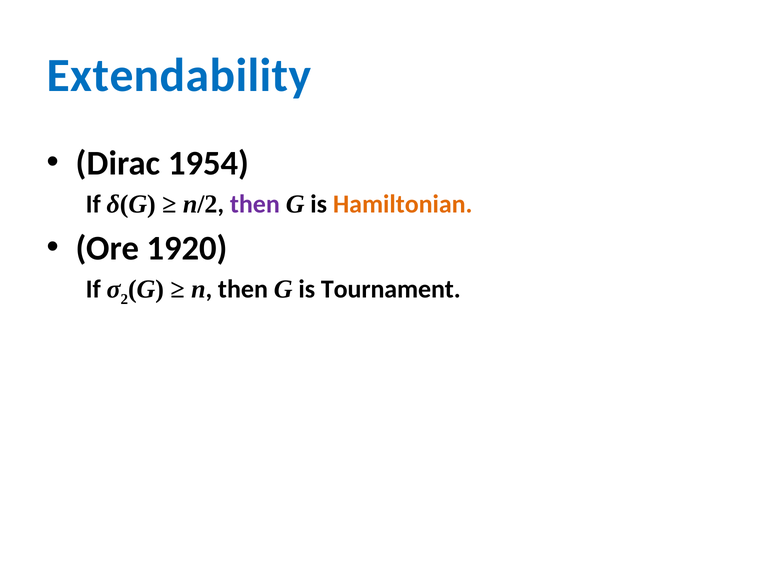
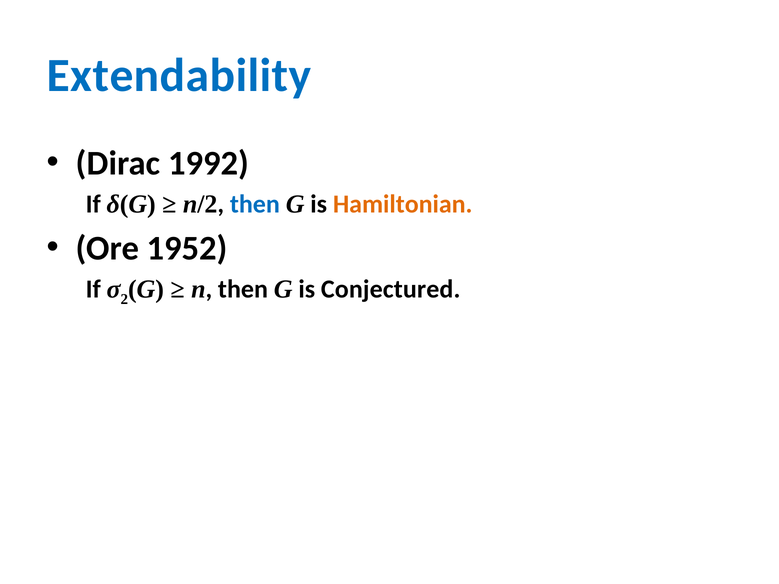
1954: 1954 -> 1992 (209, 163)
then colour: purple -> blue (255, 204)
1920: 1920 -> 1952 (187, 248)
Tournament: Tournament -> Conjectured (391, 289)
